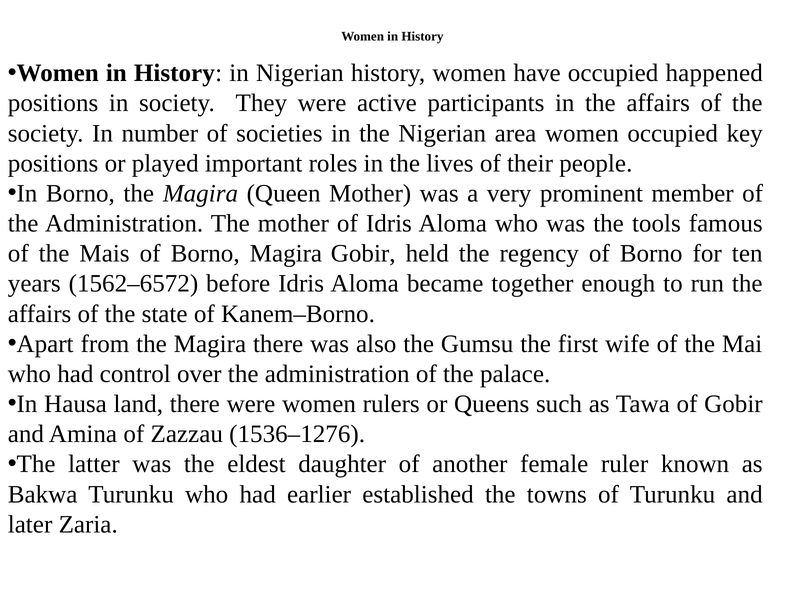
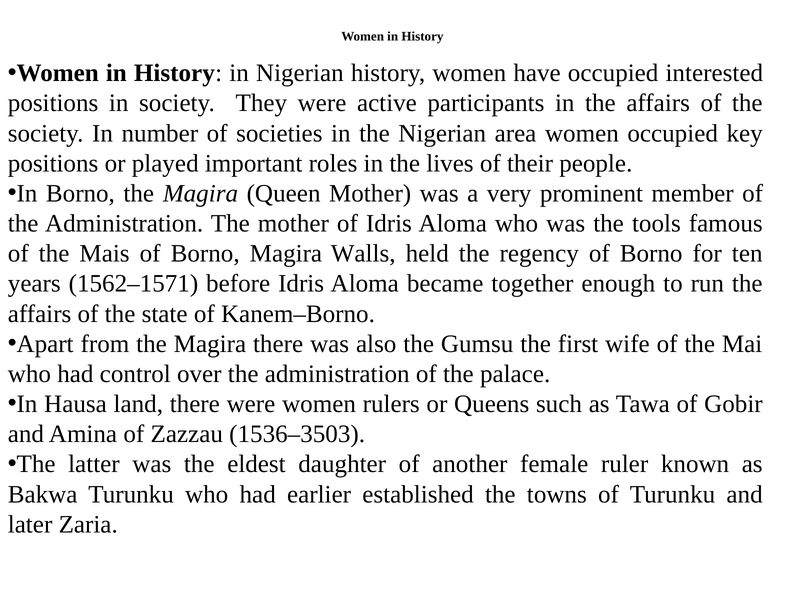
happened: happened -> interested (714, 73)
Magira Gobir: Gobir -> Walls (363, 253)
1562–6572: 1562–6572 -> 1562–1571 (133, 284)
1536–1276: 1536–1276 -> 1536–3503 (297, 434)
